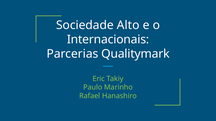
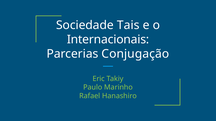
Alto: Alto -> Tais (128, 25)
Qualitymark: Qualitymark -> Conjugação (135, 54)
